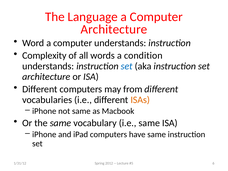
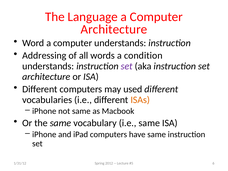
Complexity: Complexity -> Addressing (44, 56)
set colour: blue -> purple (127, 66)
from: from -> used (133, 89)
